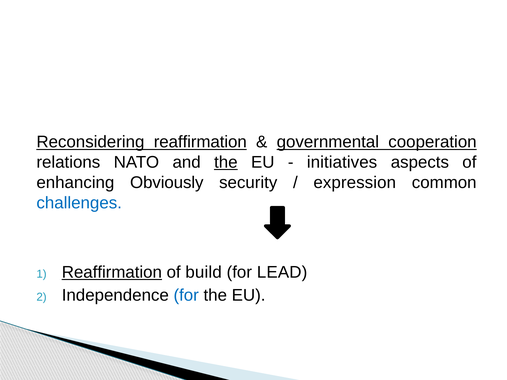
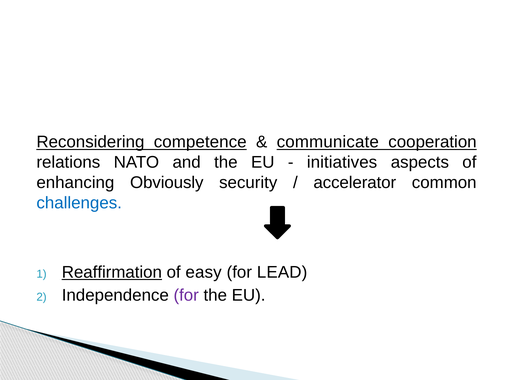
Reconsidering reaffirmation: reaffirmation -> competence (200, 142)
governmental: governmental -> communicate (328, 142)
the underline: present -> none (226, 162)
expression: expression -> accelerator (355, 183)
build: build -> easy (204, 272)
for colour: blue -> purple (186, 295)
